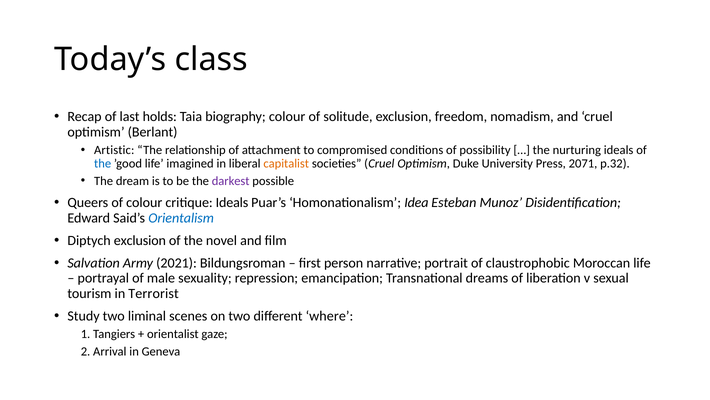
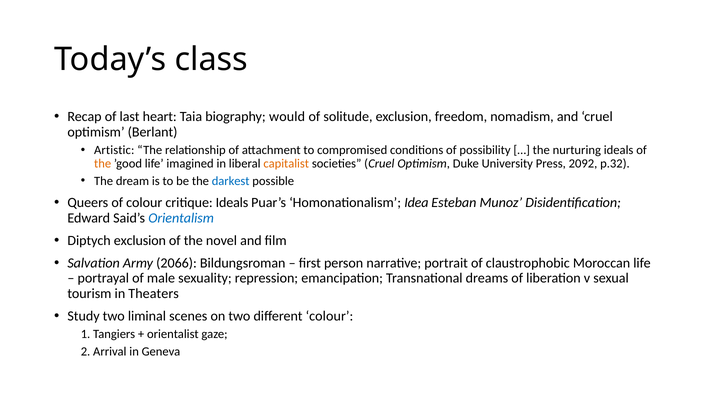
holds: holds -> heart (160, 116)
biography colour: colour -> would (287, 116)
the colour: blue -> orange (103, 163)
2071: 2071 -> 2092 (583, 163)
darkest colour: purple -> blue (231, 181)
2021: 2021 -> 2066 (177, 263)
Terrorist: Terrorist -> Theaters (154, 293)
different where: where -> colour (329, 316)
